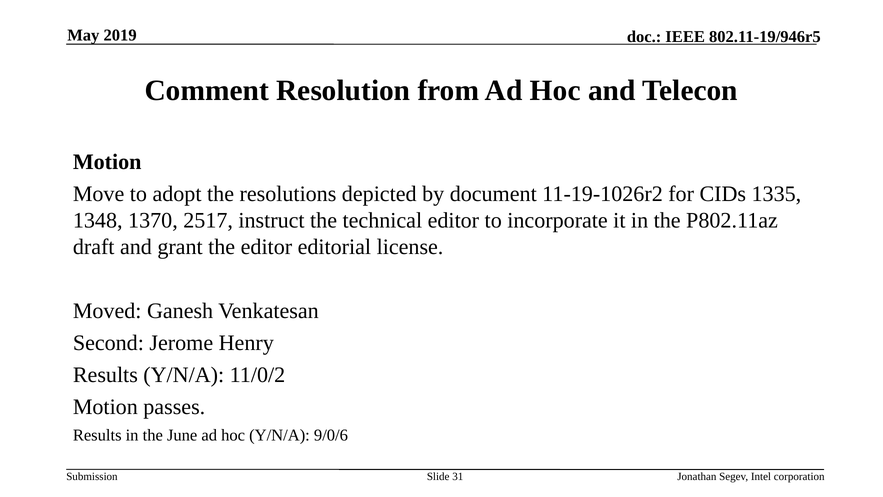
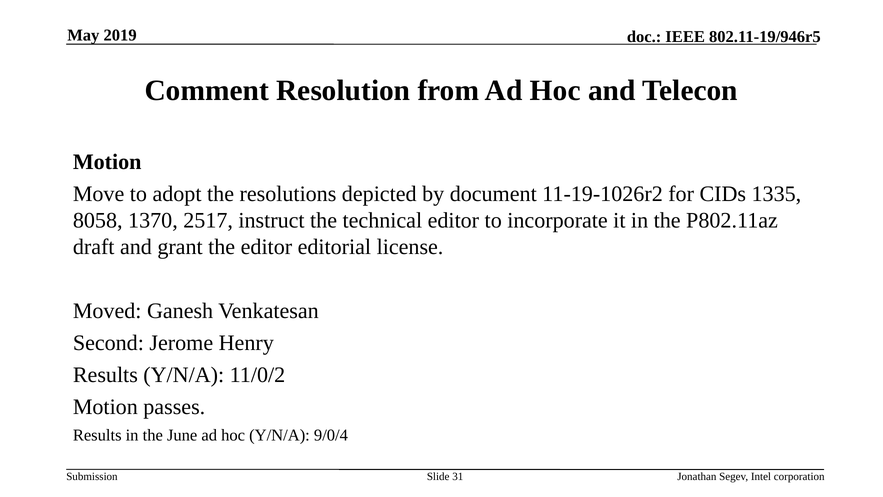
1348: 1348 -> 8058 (98, 220)
9/0/6: 9/0/6 -> 9/0/4 (331, 435)
